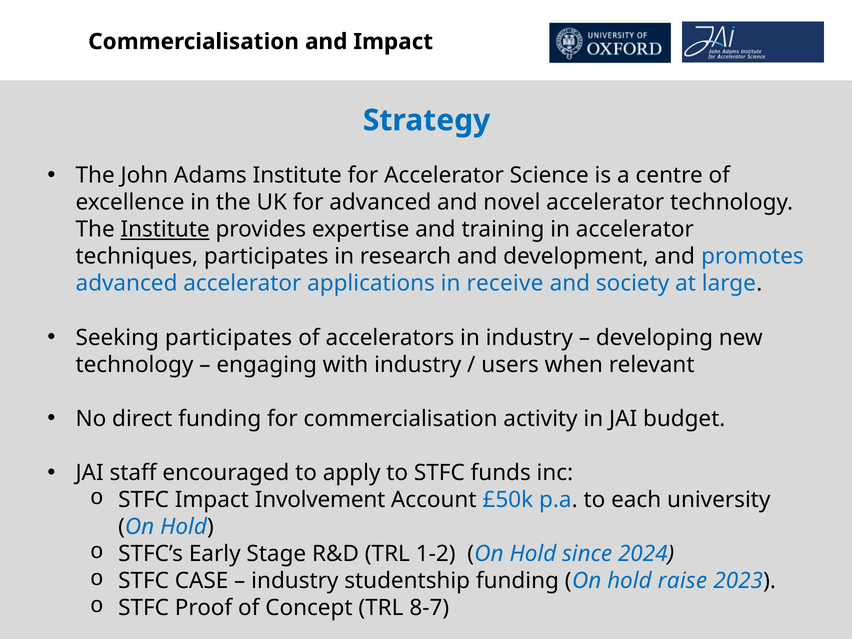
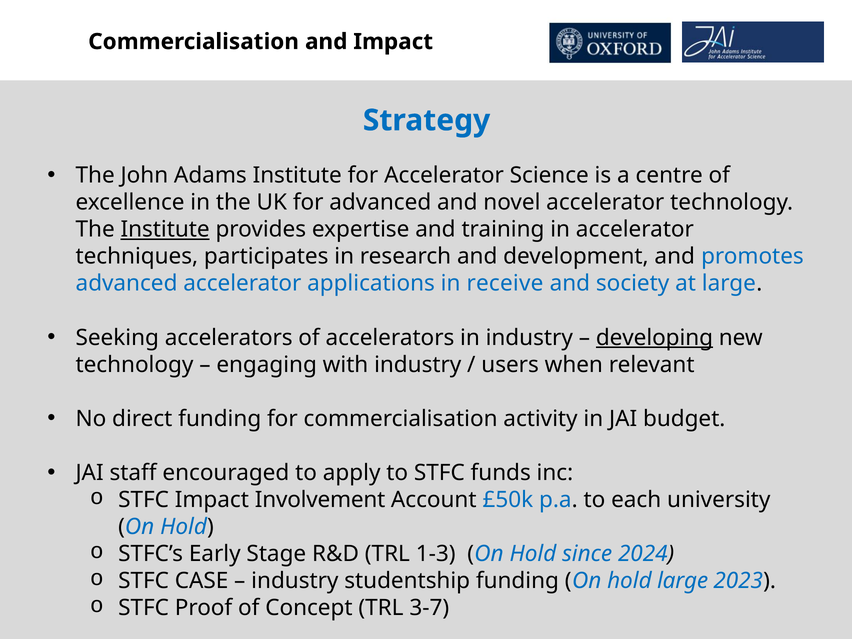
Seeking participates: participates -> accelerators (229, 338)
developing underline: none -> present (654, 338)
1-2: 1-2 -> 1-3 (436, 554)
hold raise: raise -> large (683, 581)
8-7: 8-7 -> 3-7 (429, 608)
